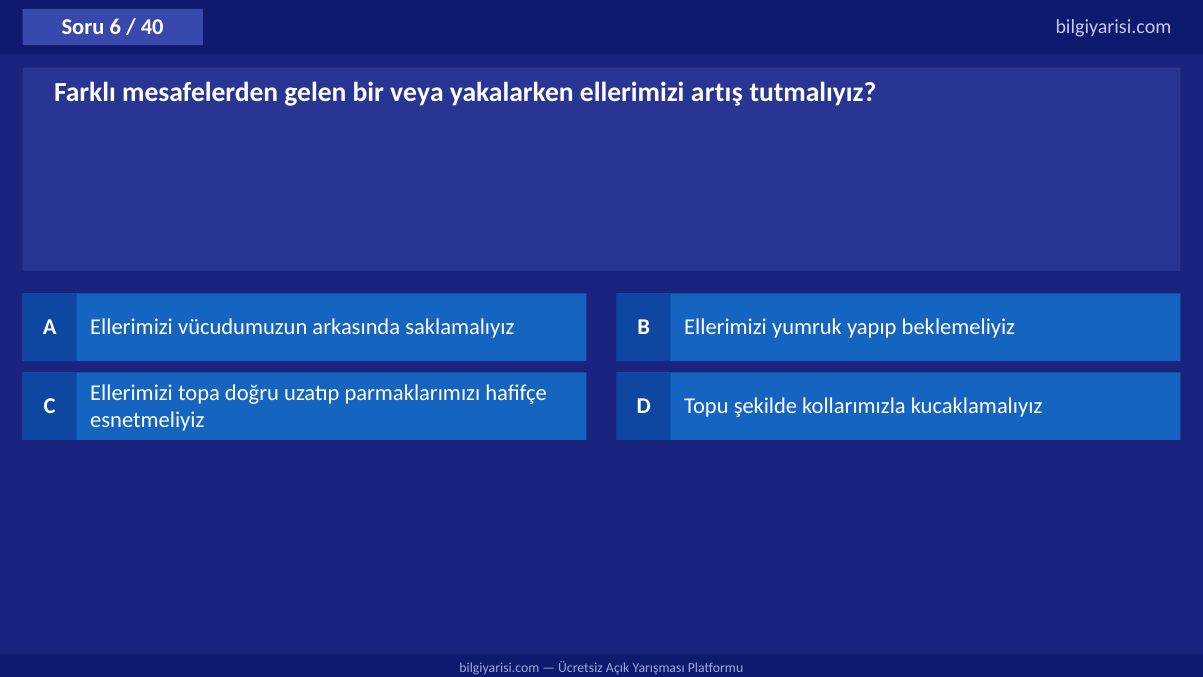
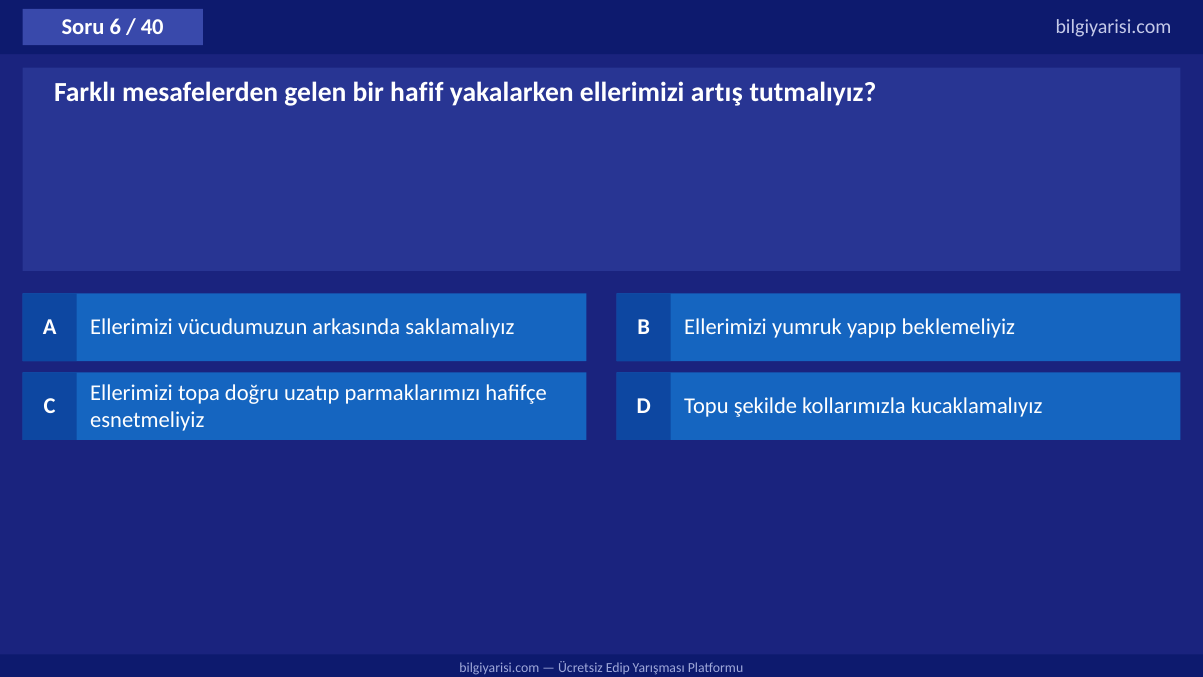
veya: veya -> hafif (417, 93)
Açık: Açık -> Edip (618, 667)
